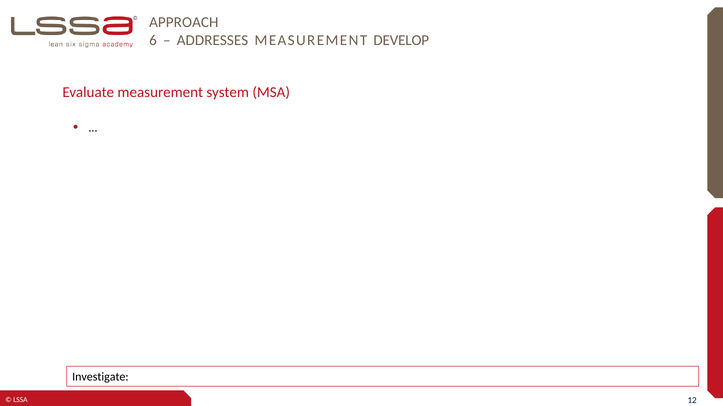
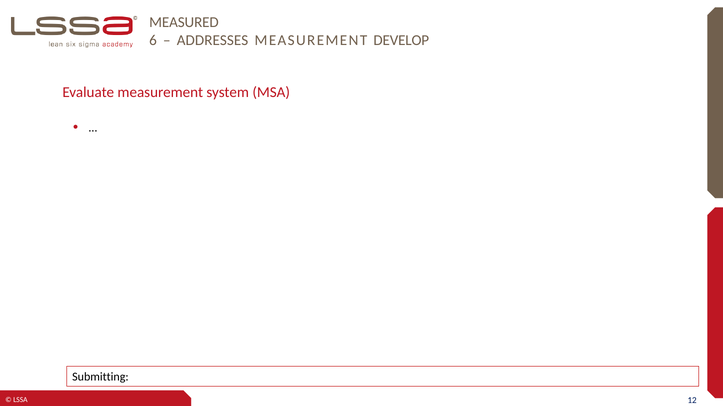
APPROACH: APPROACH -> MEASURED (184, 22)
Investigate: Investigate -> Submitting (100, 378)
